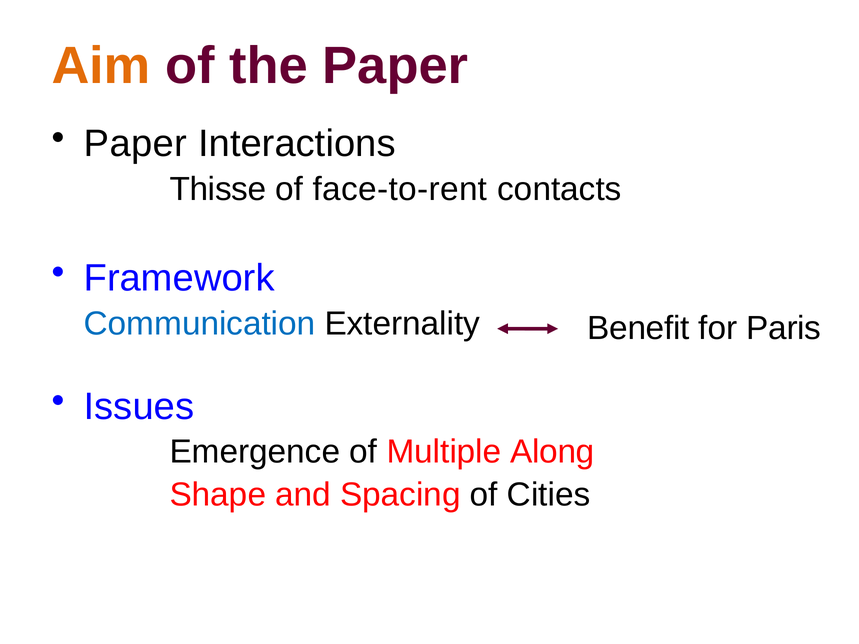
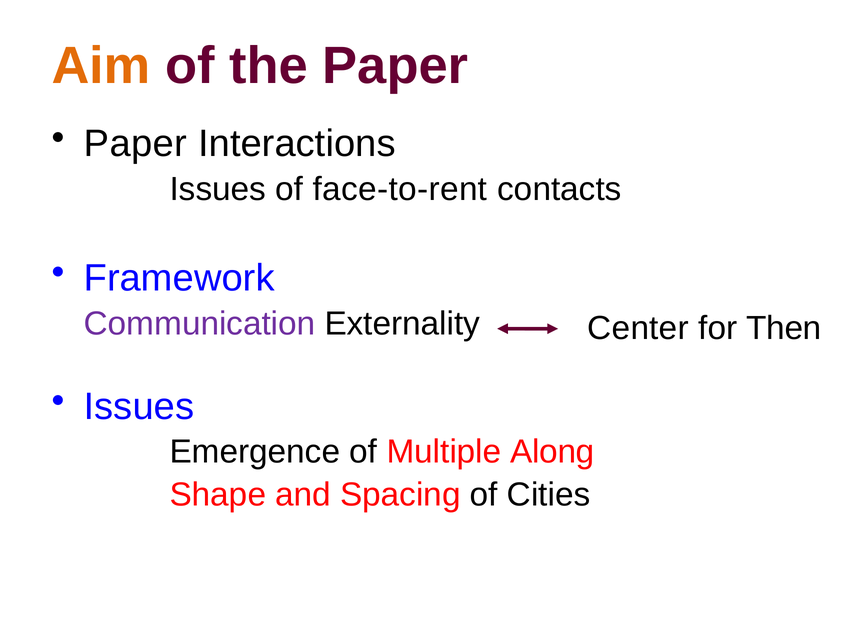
Thisse: Thisse -> Issues (218, 189)
Communication colour: blue -> purple (200, 324)
Benefit: Benefit -> Center (638, 328)
Paris: Paris -> Then (784, 328)
